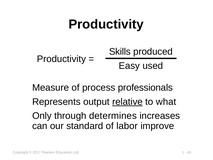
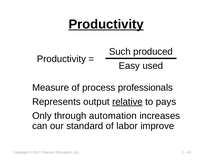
Productivity underline: none -> present (106, 24)
Skills: Skills -> Such (120, 51)
what: what -> pays (166, 102)
determines: determines -> automation (113, 116)
